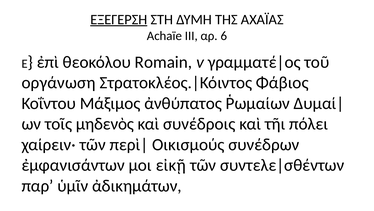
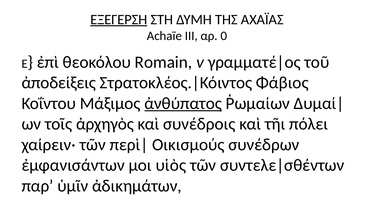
6: 6 -> 0 (224, 36)
οργάνωση: οργάνωση -> ἀποδείξεις (59, 83)
ἀνθύπατος underline: none -> present (183, 103)
μηδενὸς: μηδενὸς -> ἀρχηγὸς (105, 124)
εἰκῇ: εἰκῇ -> υἱὸς (171, 165)
